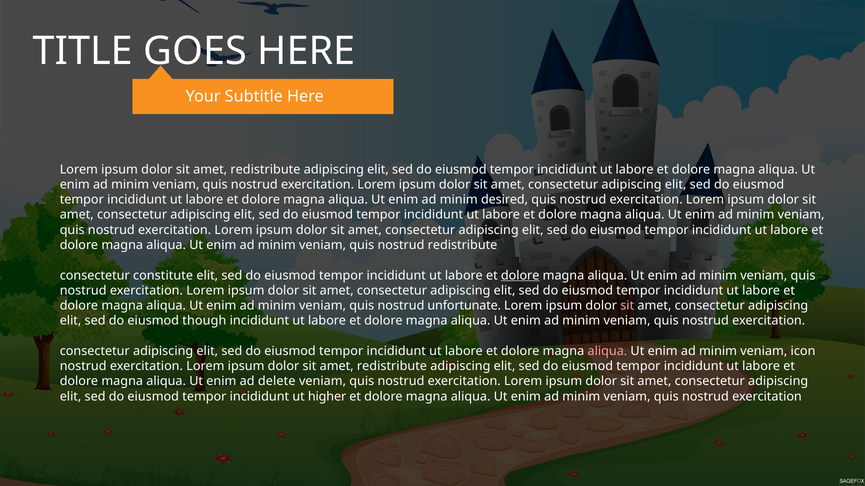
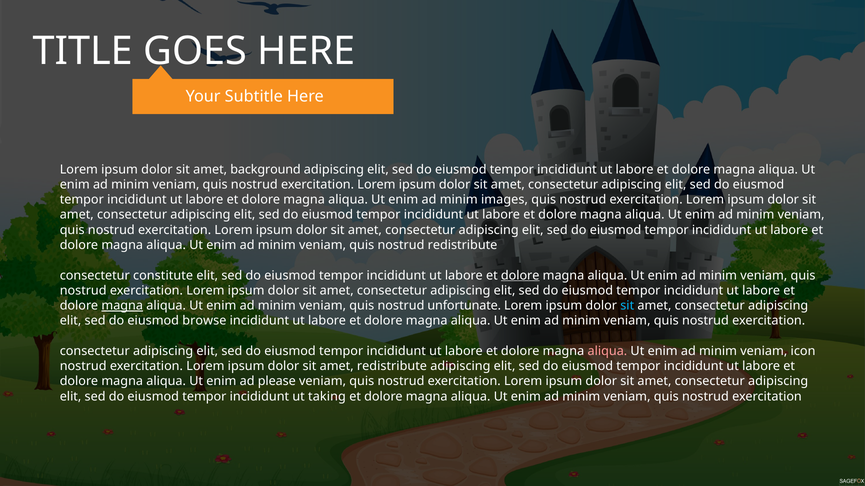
redistribute: redistribute -> background (266, 170)
desired: desired -> images (504, 200)
magna underline: none -> present (122, 306)
sit colour: pink -> light blue (627, 306)
though: though -> browse (204, 321)
delete: delete -> please (277, 382)
higher: higher -> taking (327, 397)
